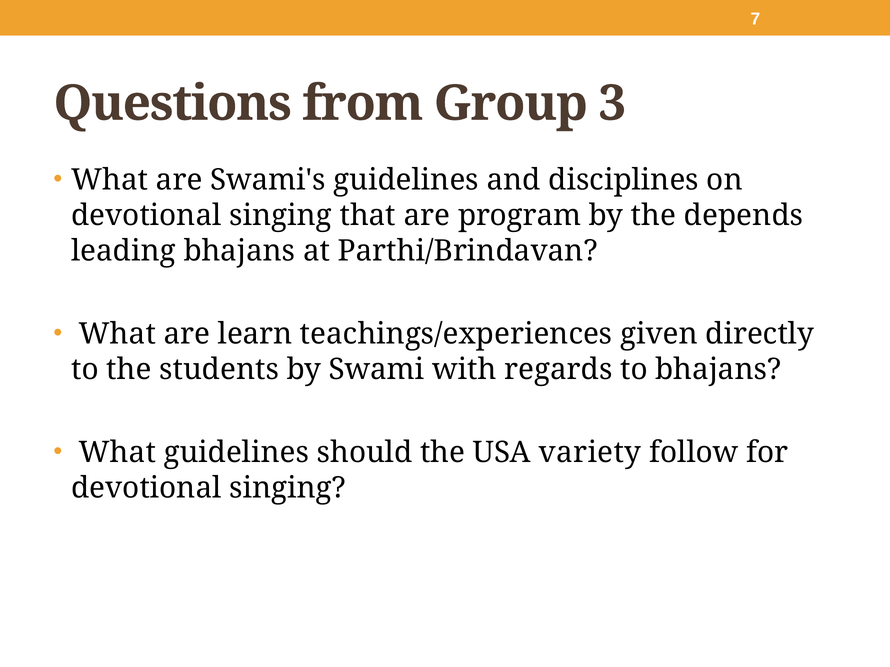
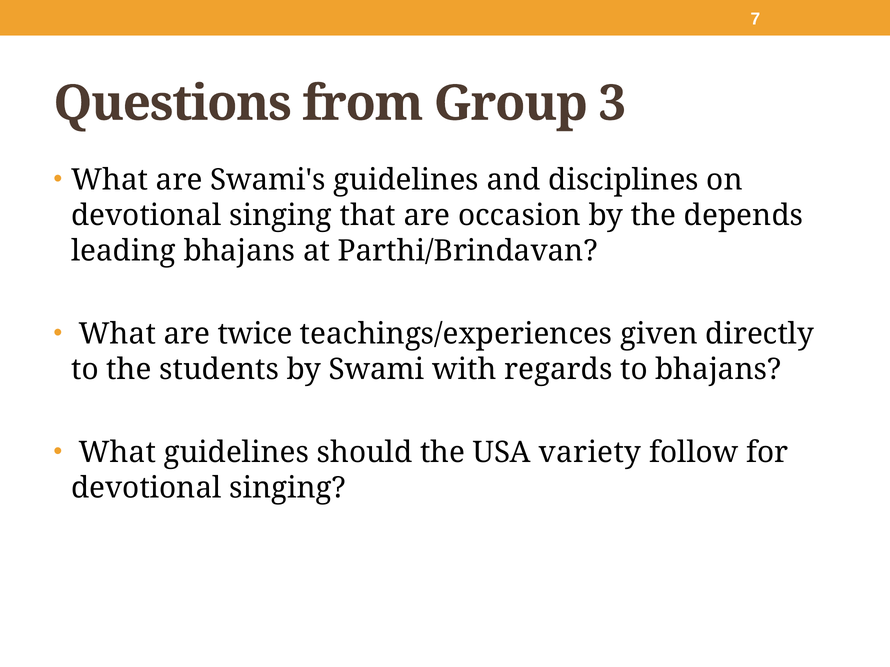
program: program -> occasion (520, 216)
learn: learn -> twice (255, 334)
